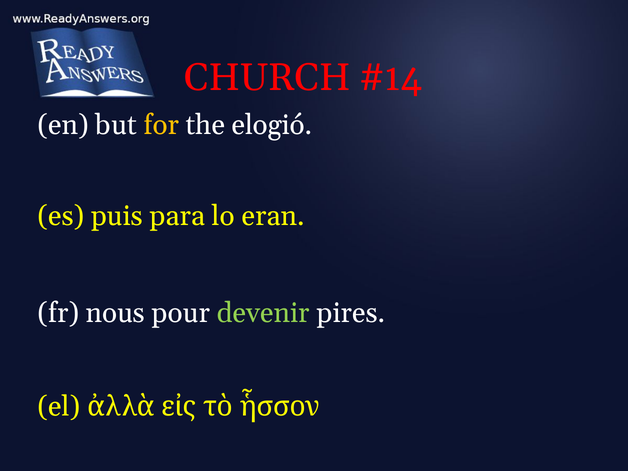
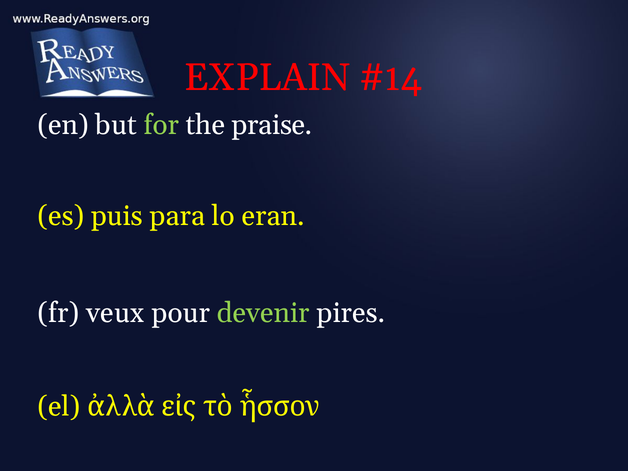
CHURCH: CHURCH -> EXPLAIN (267, 78)
for colour: yellow -> light green (161, 125)
elogió: elogió -> praise (272, 125)
nous: nous -> veux (115, 313)
